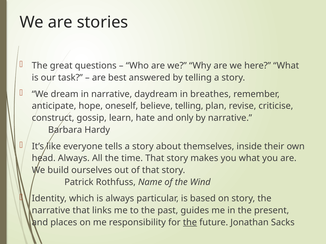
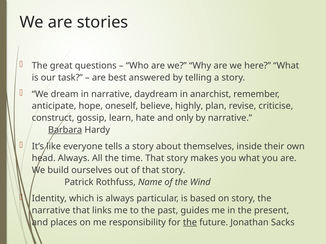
breathes: breathes -> anarchist (211, 94)
believe telling: telling -> highly (189, 106)
Barbara underline: none -> present (65, 130)
